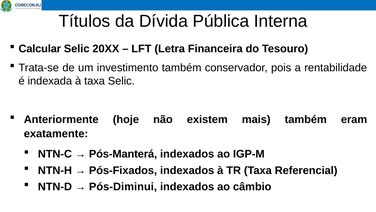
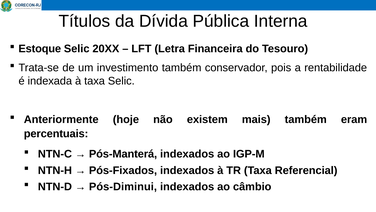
Calcular: Calcular -> Estoque (40, 49)
exatamente: exatamente -> percentuais (56, 133)
